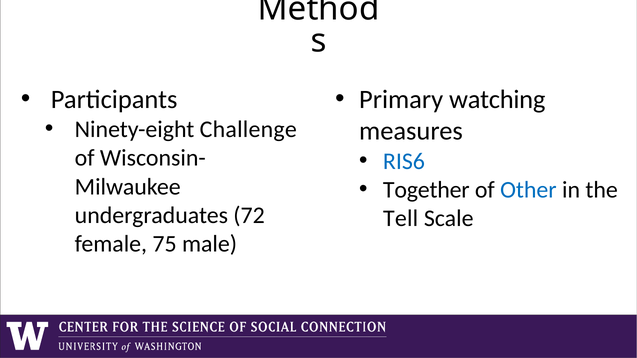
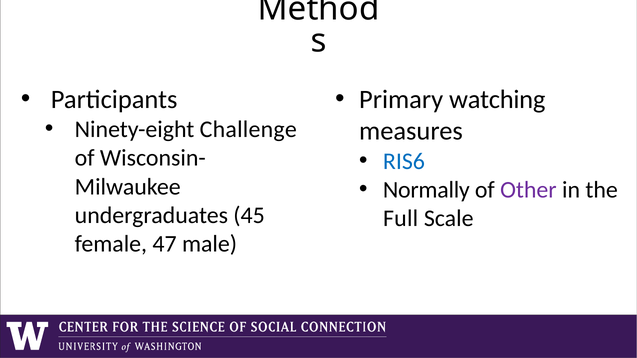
Together: Together -> Normally (426, 190)
Other colour: blue -> purple (528, 190)
72: 72 -> 45 (249, 215)
Tell: Tell -> Full (401, 219)
75: 75 -> 47 (165, 244)
